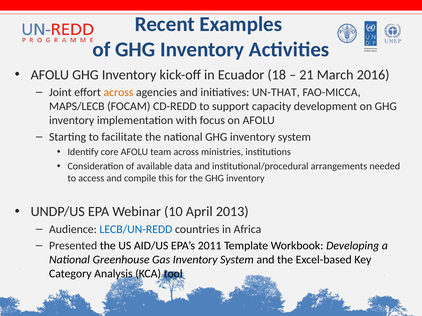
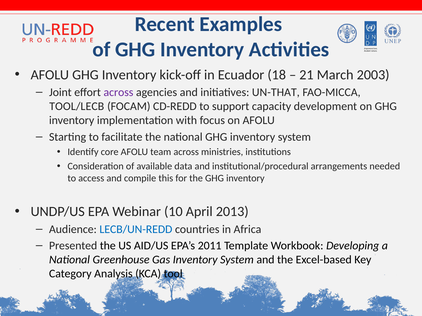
2016: 2016 -> 2003 (373, 75)
across colour: orange -> purple (118, 92)
MAPS/LECB: MAPS/LECB -> TOOL/LECB (77, 107)
